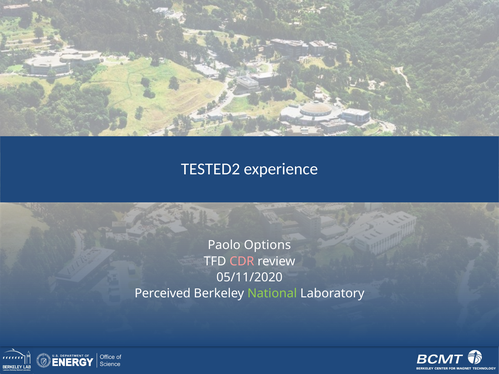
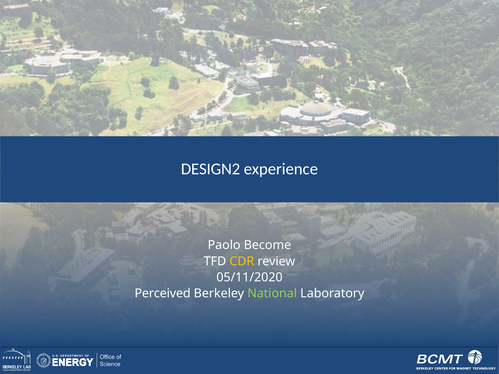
TESTED2: TESTED2 -> DESIGN2 (211, 169)
Options: Options -> Become (267, 245)
CDR colour: pink -> yellow (242, 261)
